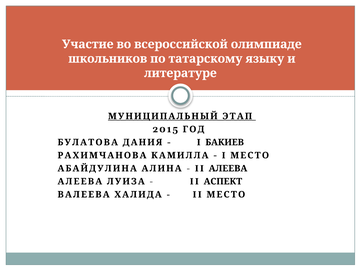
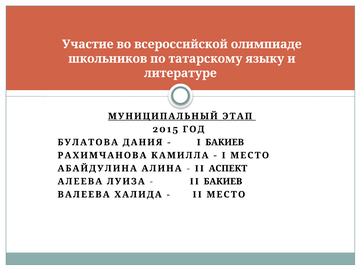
II АЛЕЕВА: АЛЕЕВА -> АСПЕКТ (228, 168)
II АСПЕКТ: АСПЕКТ -> БАКИЕВ (223, 181)
